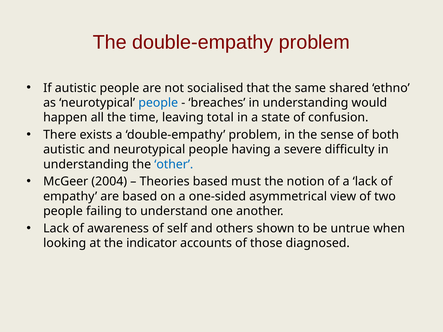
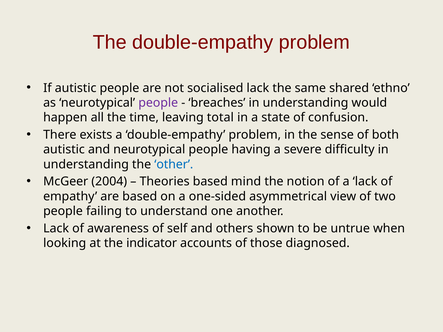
socialised that: that -> lack (258, 88)
people colour: blue -> purple (158, 103)
must: must -> mind (246, 182)
